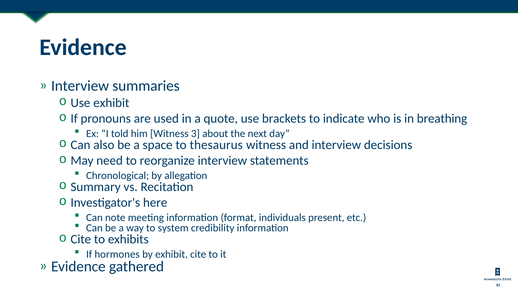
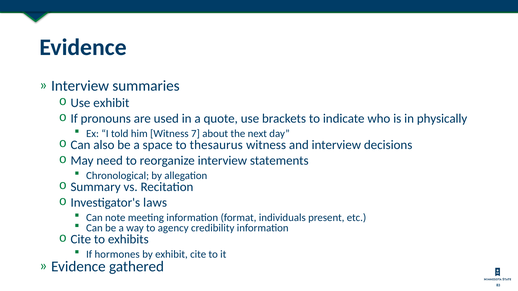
breathing: breathing -> physically (442, 119)
3: 3 -> 7 (195, 134)
here: here -> laws (155, 203)
system: system -> agency (173, 228)
